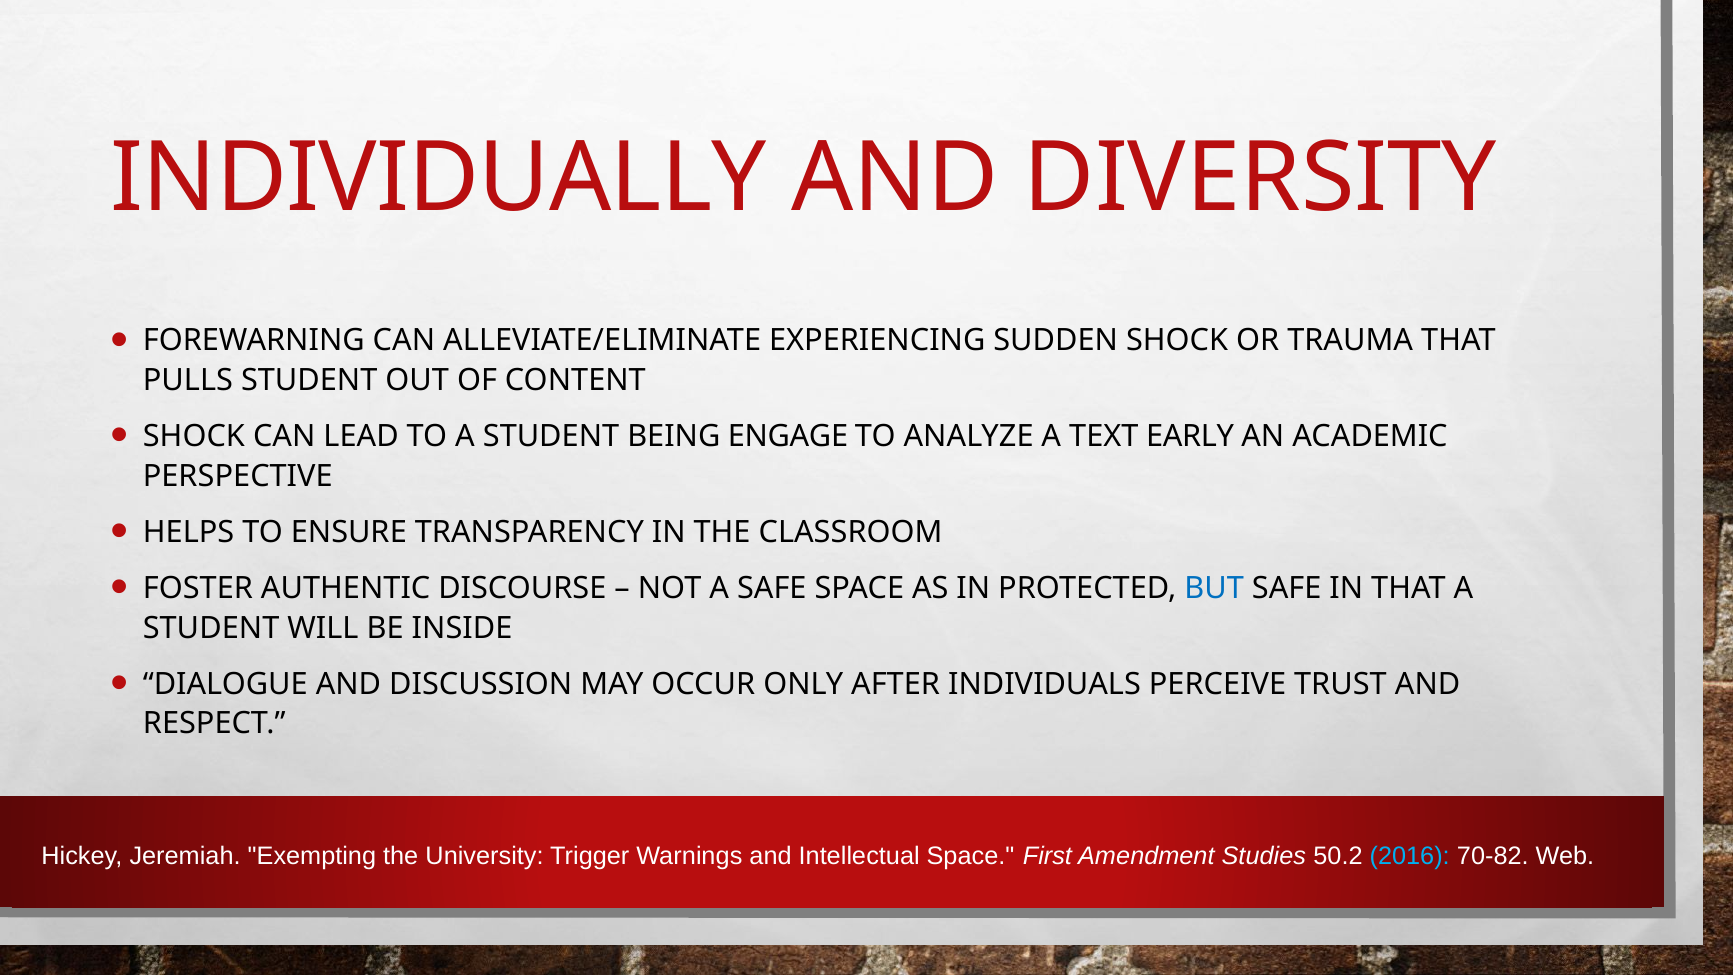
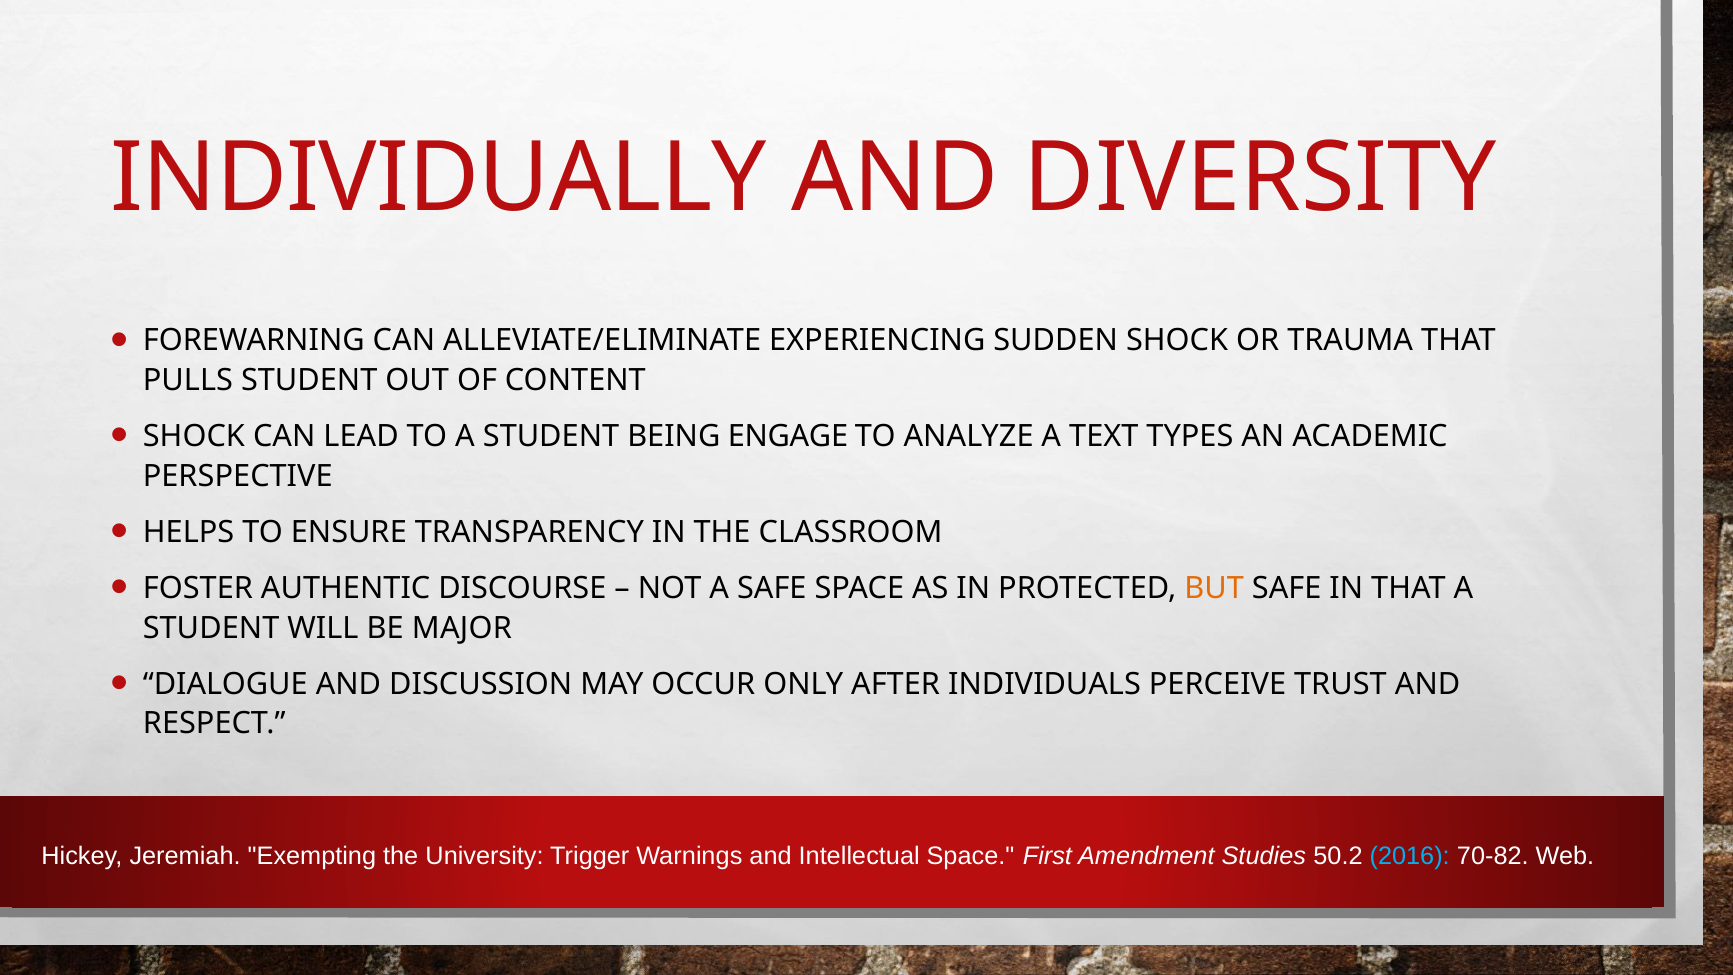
EARLY: EARLY -> TYPES (1190, 436)
BUT colour: blue -> orange (1214, 588)
INSIDE: INSIDE -> MAJOR (462, 628)
